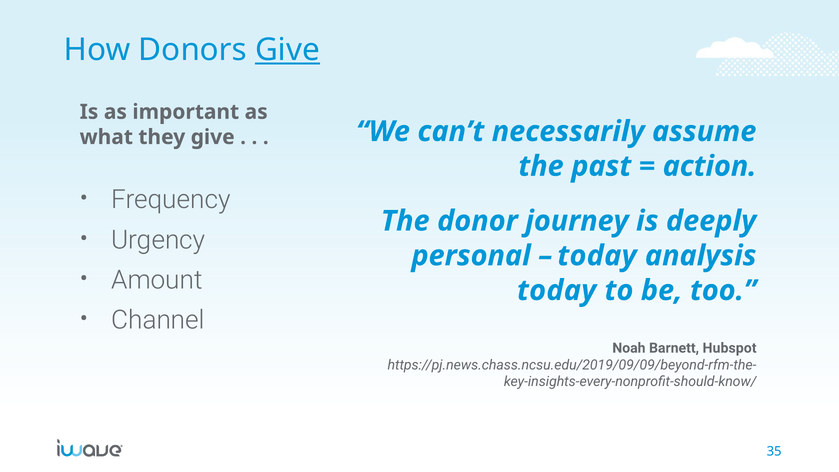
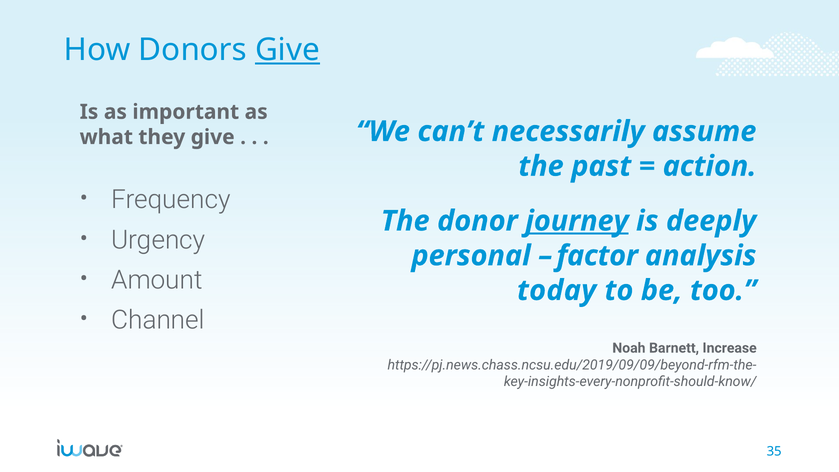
journey underline: none -> present (577, 221)
today: today -> factor (597, 256)
Hubspot: Hubspot -> Increase (730, 348)
